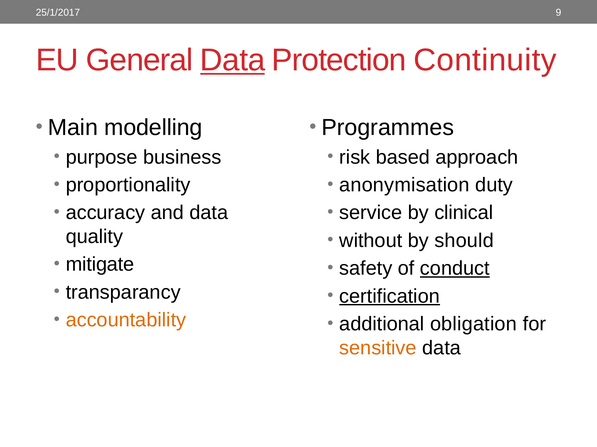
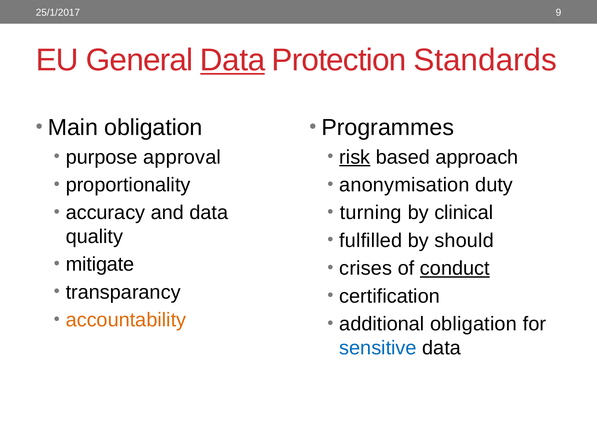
Continuity: Continuity -> Standards (485, 60)
Main modelling: modelling -> obligation (153, 128)
business: business -> approval (182, 157)
risk underline: none -> present (355, 157)
service: service -> turning (371, 213)
without: without -> fulfilled (371, 241)
safety: safety -> crises (366, 269)
certification underline: present -> none (390, 297)
sensitive colour: orange -> blue (378, 348)
